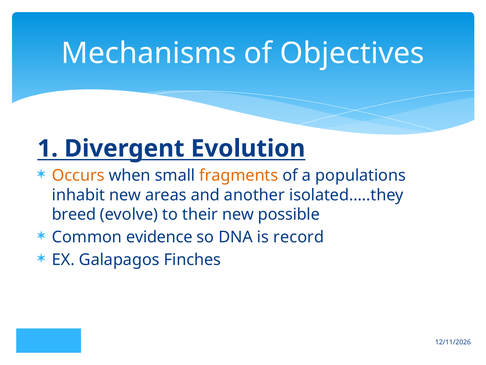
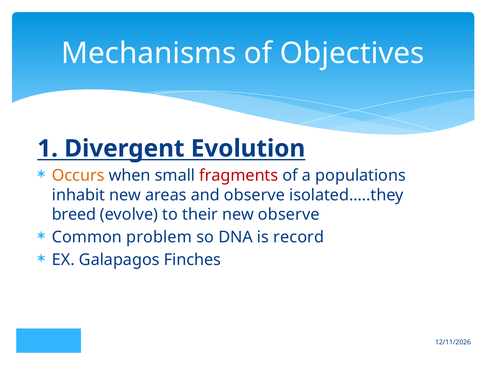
fragments colour: orange -> red (239, 175)
and another: another -> observe (254, 195)
new possible: possible -> observe (289, 214)
evidence: evidence -> problem (159, 237)
